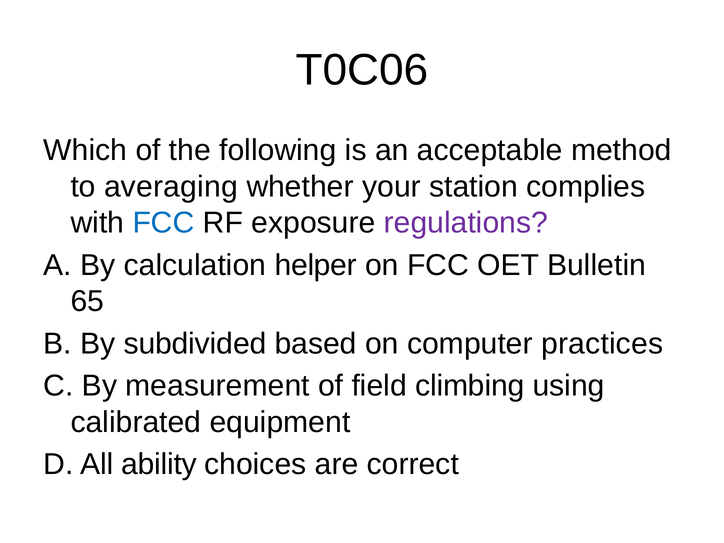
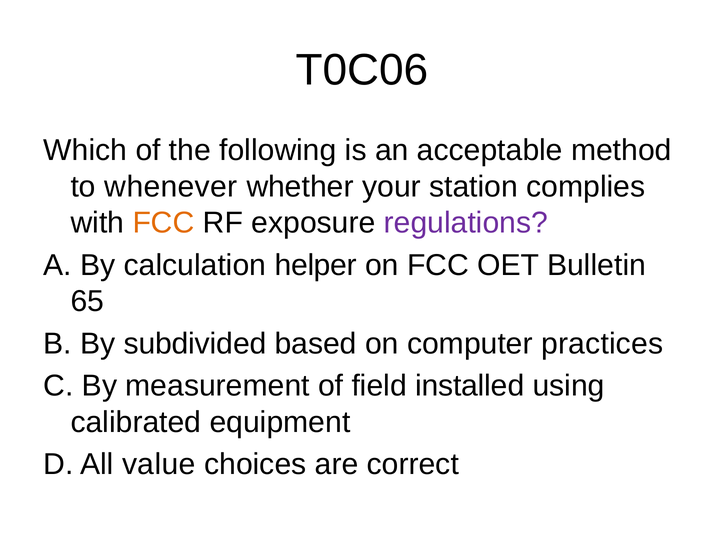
averaging: averaging -> whenever (171, 187)
FCC colour: blue -> orange (164, 223)
climbing: climbing -> installed (470, 386)
ability: ability -> value (159, 464)
